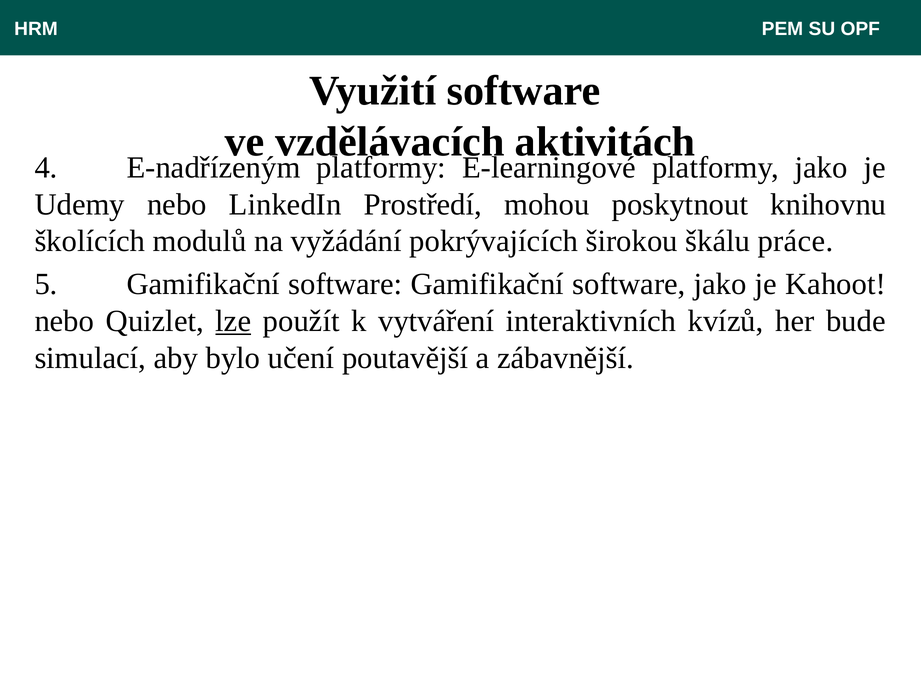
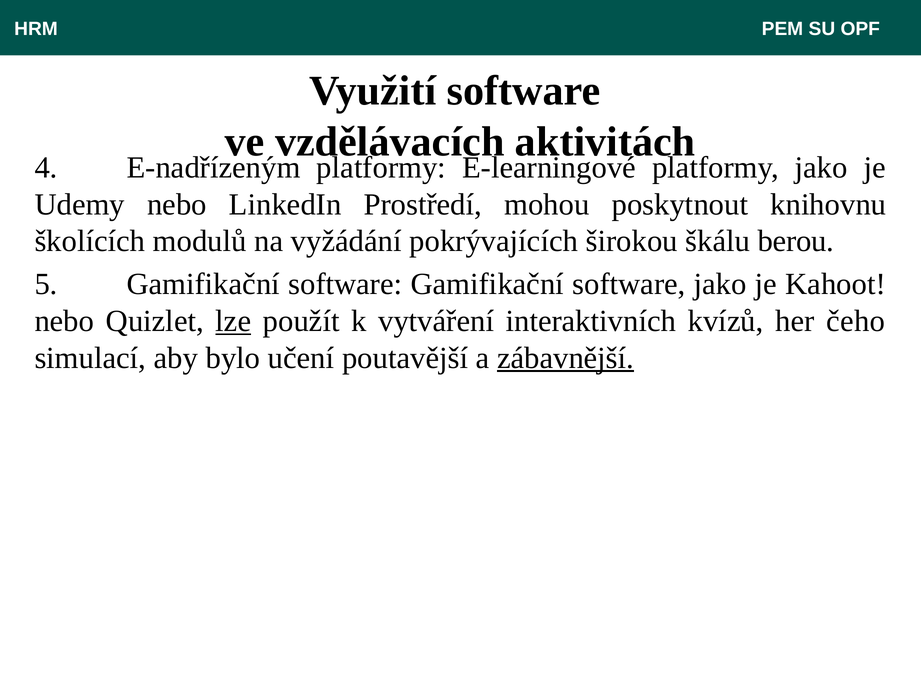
práce: práce -> berou (796, 241)
bude: bude -> čeho (856, 321)
zábavnější underline: none -> present (566, 358)
